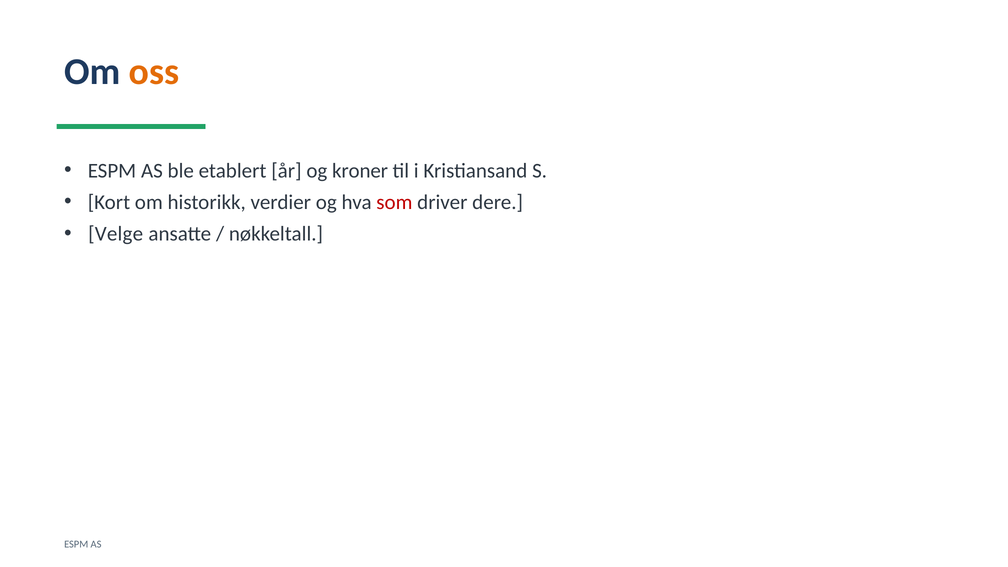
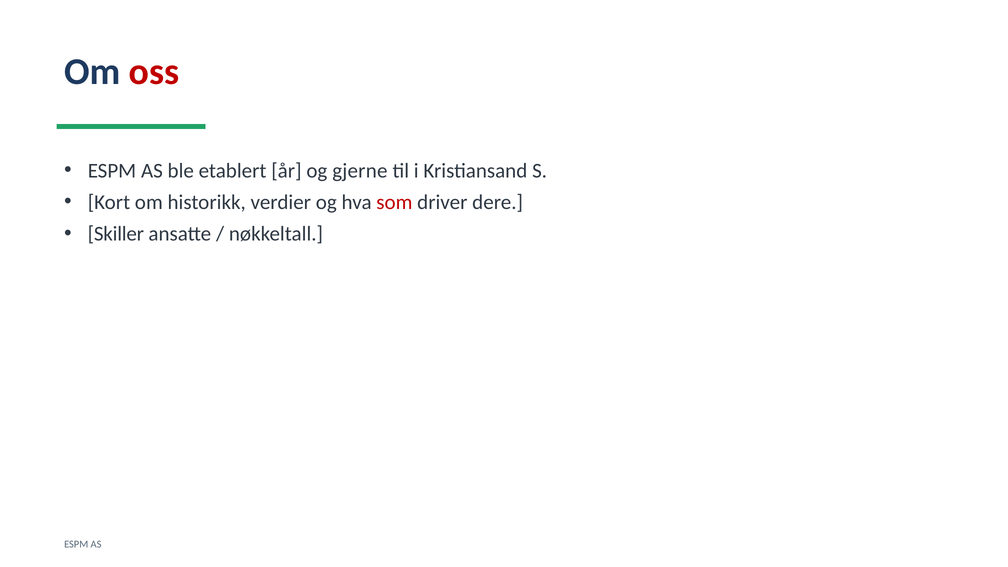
oss colour: orange -> red (154, 72)
kroner: kroner -> gjerne (360, 171)
Velge: Velge -> Skiller (116, 234)
